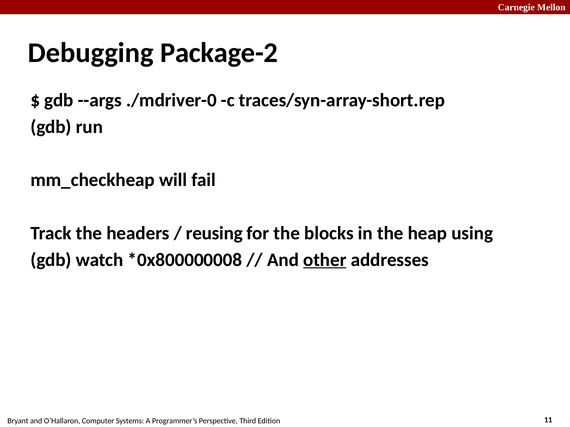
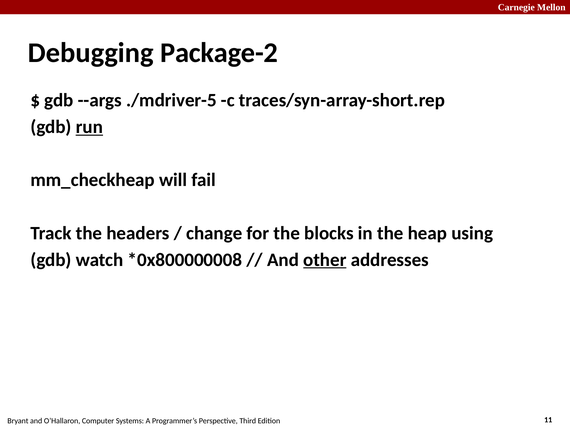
./mdriver-0: ./mdriver-0 -> ./mdriver-5 (171, 101)
run underline: none -> present (89, 127)
reusing: reusing -> change (214, 233)
